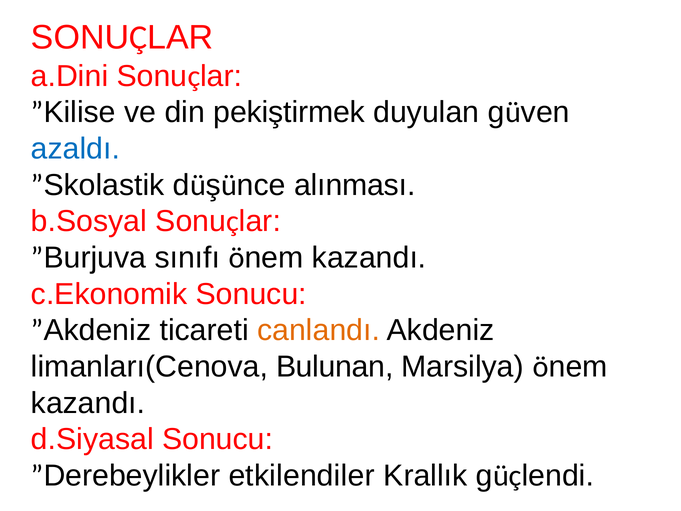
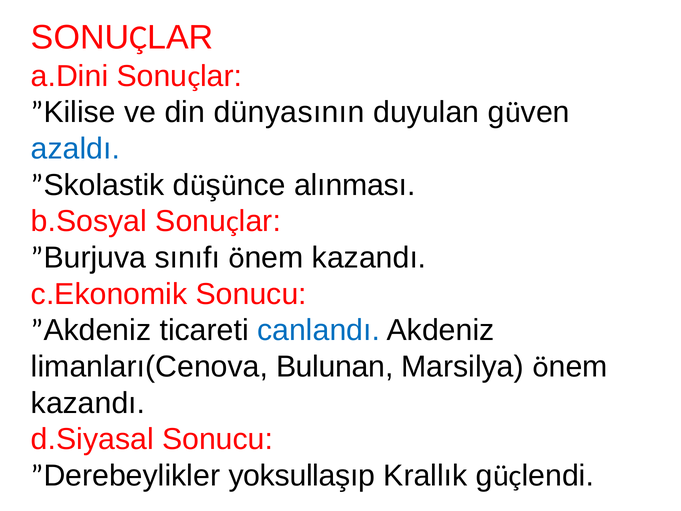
pekiştirmek: pekiştirmek -> dünyasının (289, 112)
canlandı colour: orange -> blue (319, 330)
etkilendiler: etkilendiler -> yoksullaşıp (302, 476)
